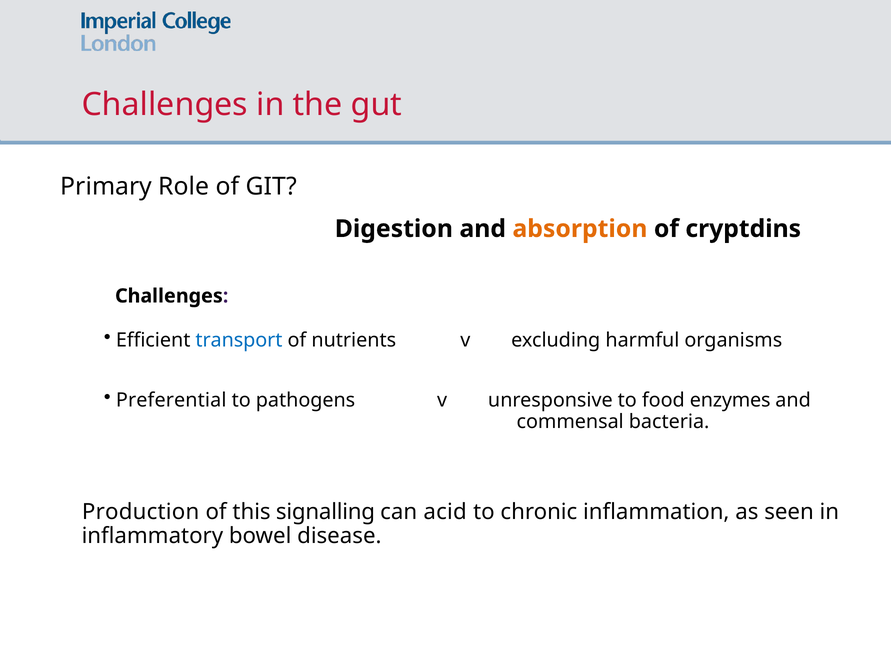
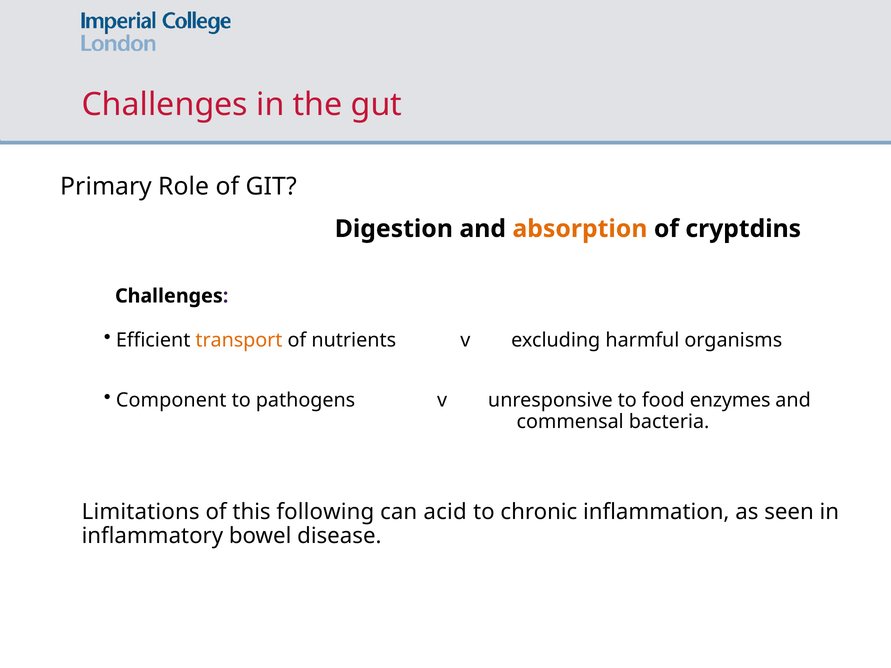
transport colour: blue -> orange (239, 340)
Preferential: Preferential -> Component (171, 401)
Production: Production -> Limitations (141, 512)
signalling: signalling -> following (325, 512)
